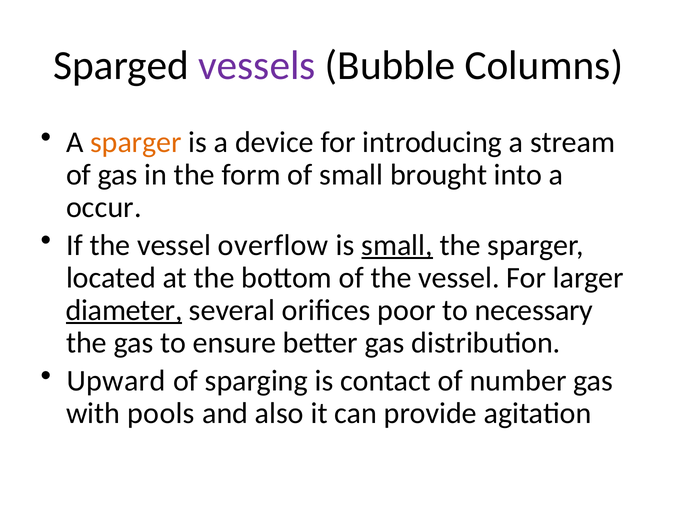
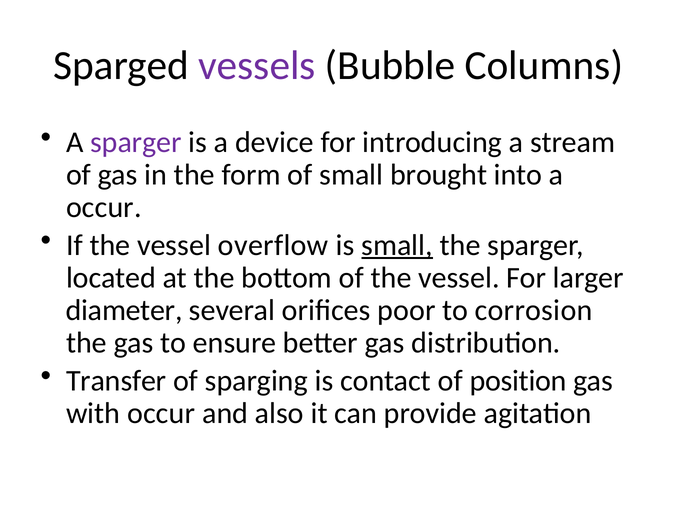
sparger colour: orange -> purple (136, 142)
diameter underline: present -> none (124, 310)
necessary: necessary -> corrosion (534, 310)
Upward: Upward -> Transfer (116, 380)
number: number -> position (518, 380)
with pools: pools -> occur (161, 413)
